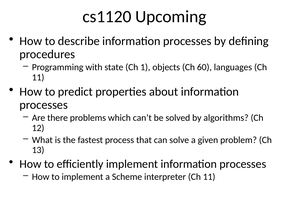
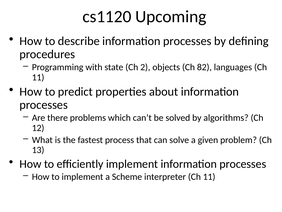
1: 1 -> 2 (145, 67)
60: 60 -> 82 (204, 67)
